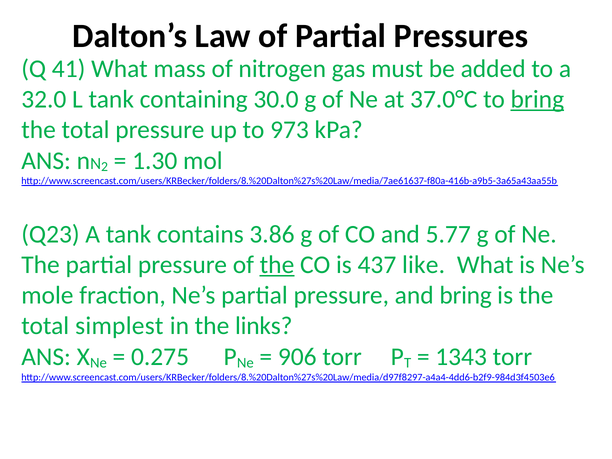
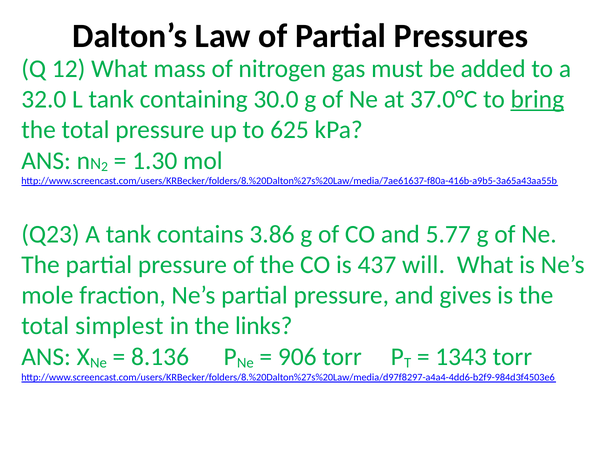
41: 41 -> 12 (69, 69)
973: 973 -> 625 (289, 130)
the underline: present -> none (277, 265)
like: like -> will (424, 265)
and bring: bring -> gives (465, 295)
0.275: 0.275 -> 8.136 (160, 357)
